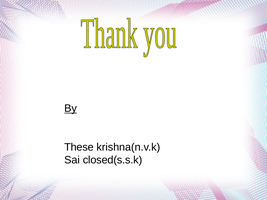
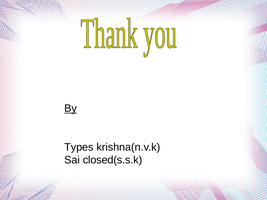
These: These -> Types (79, 147)
